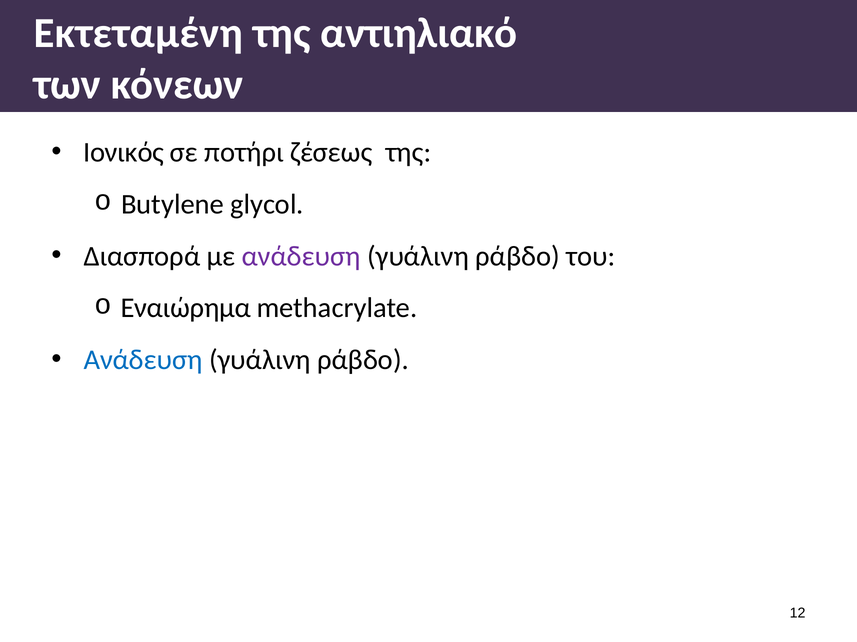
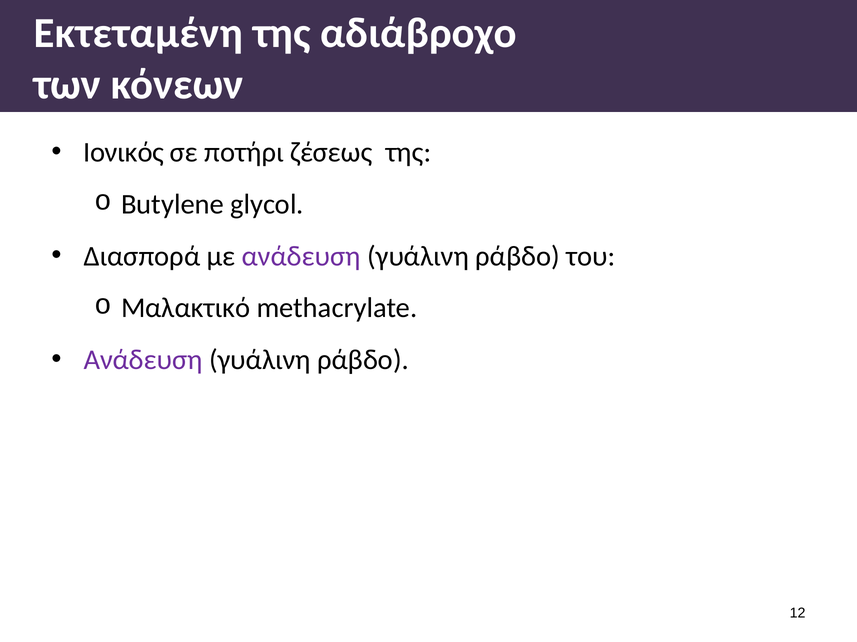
αντιηλιακό: αντιηλιακό -> αδιάβροχο (419, 33)
Εναιώρημα: Εναιώρημα -> Μαλακτικό (186, 308)
Ανάδευση colour: blue -> purple (143, 360)
